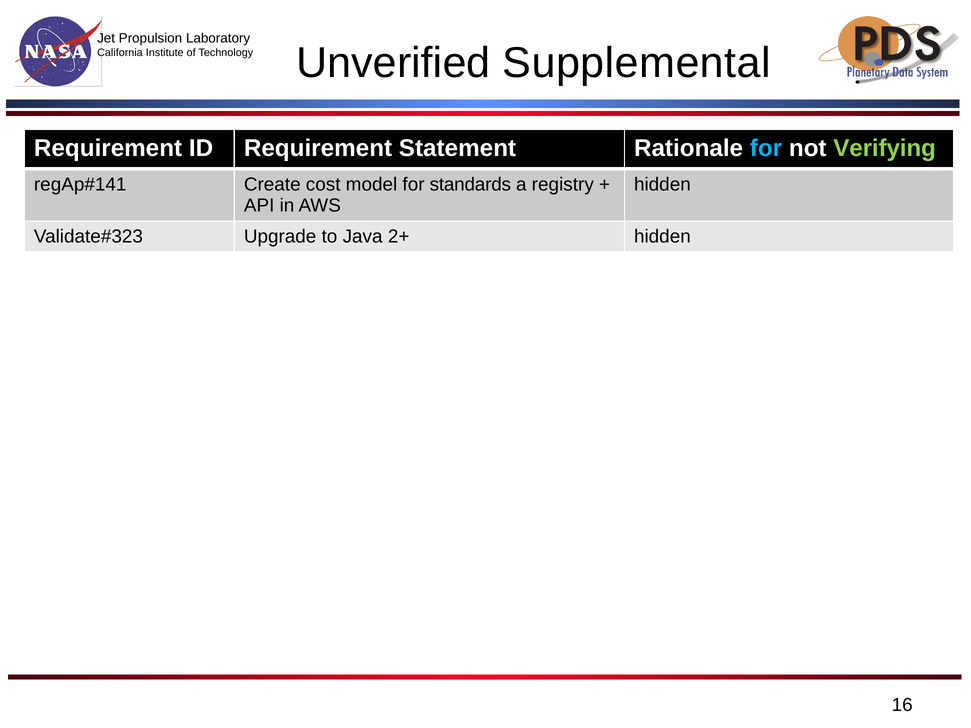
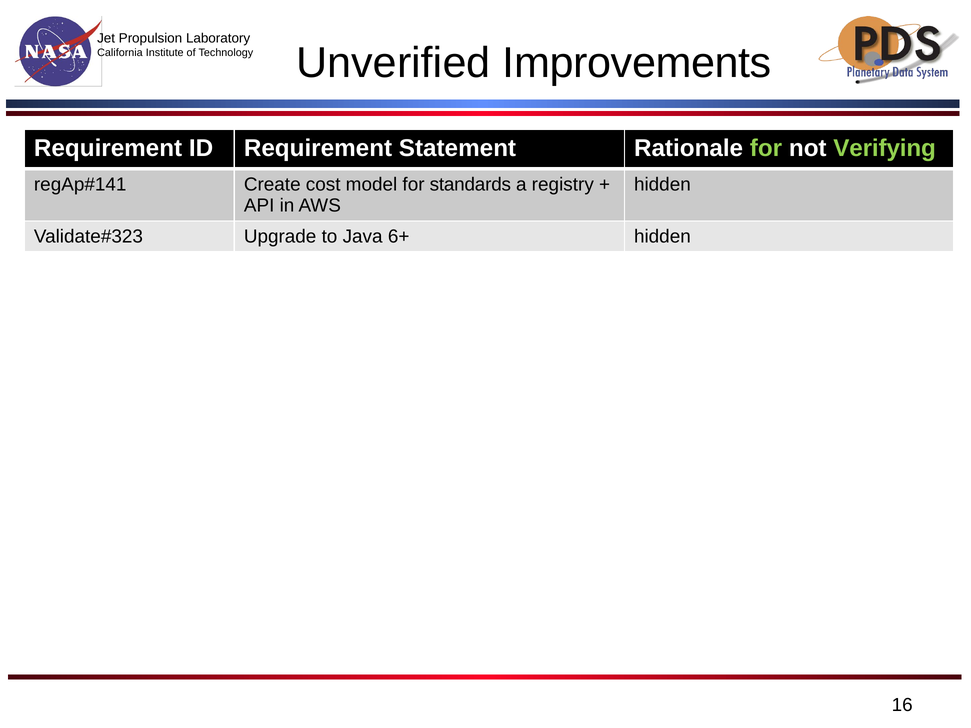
Supplemental: Supplemental -> Improvements (637, 63)
for colour: light blue -> light green (766, 148)
2+: 2+ -> 6+ (399, 237)
